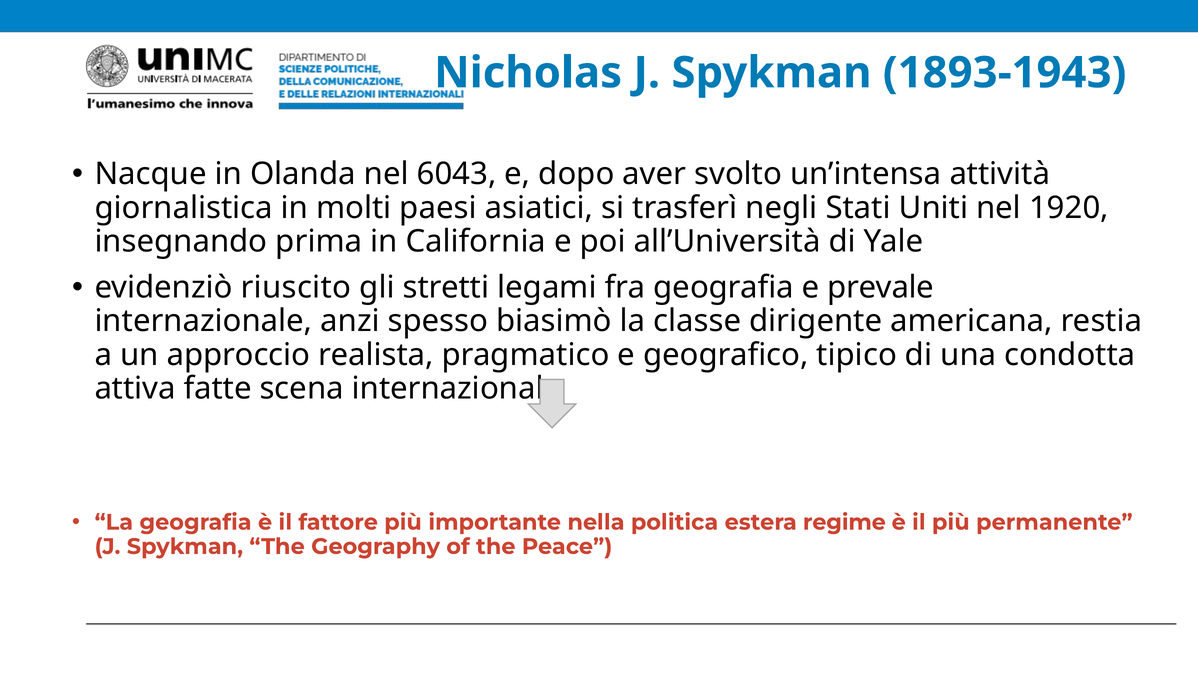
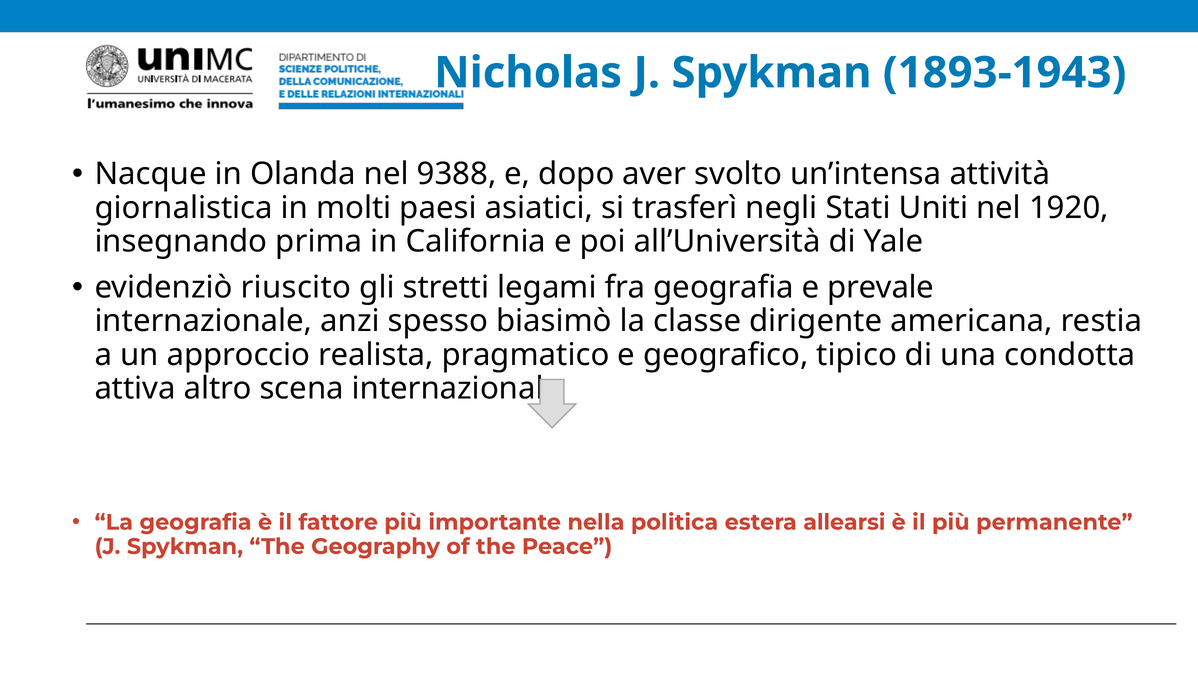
6043: 6043 -> 9388 (457, 174)
fatte: fatte -> altro (218, 388)
regime: regime -> allearsi (844, 522)
